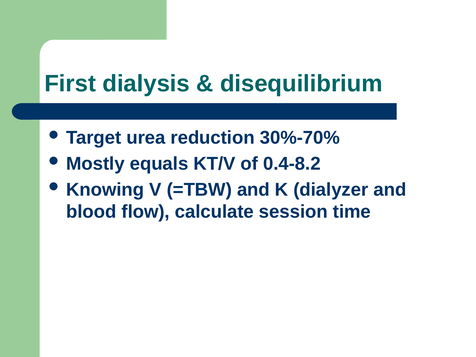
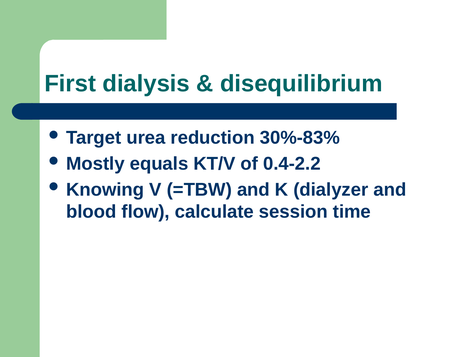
30%-70%: 30%-70% -> 30%-83% (300, 138)
0.4-8.2: 0.4-8.2 -> 0.4-2.2 (292, 164)
